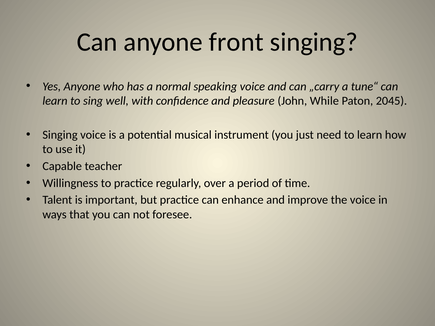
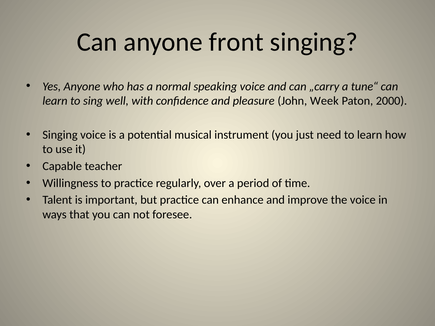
While: While -> Week (324, 101)
2045: 2045 -> 2000 (391, 101)
